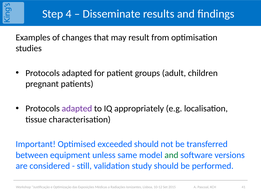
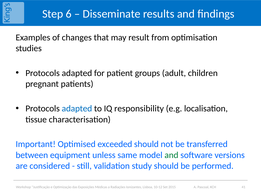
4: 4 -> 6 (69, 14)
adapted colour: purple -> blue (77, 108)
appropriately: appropriately -> responsibility (139, 108)
